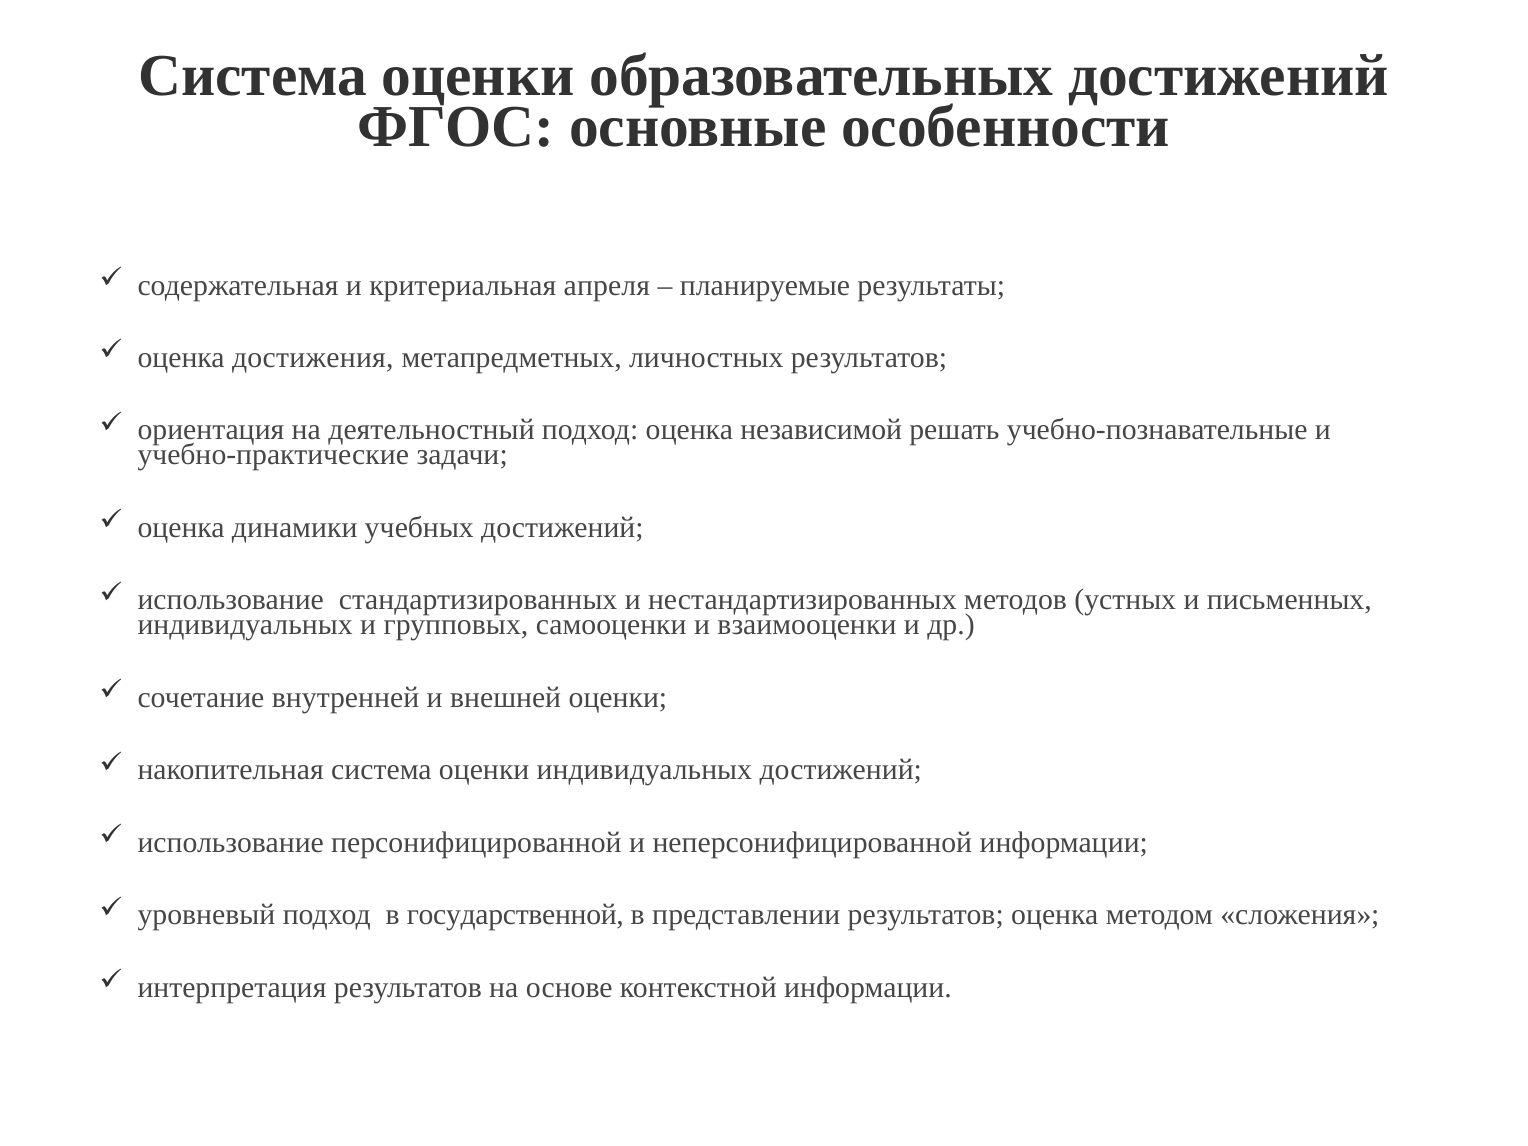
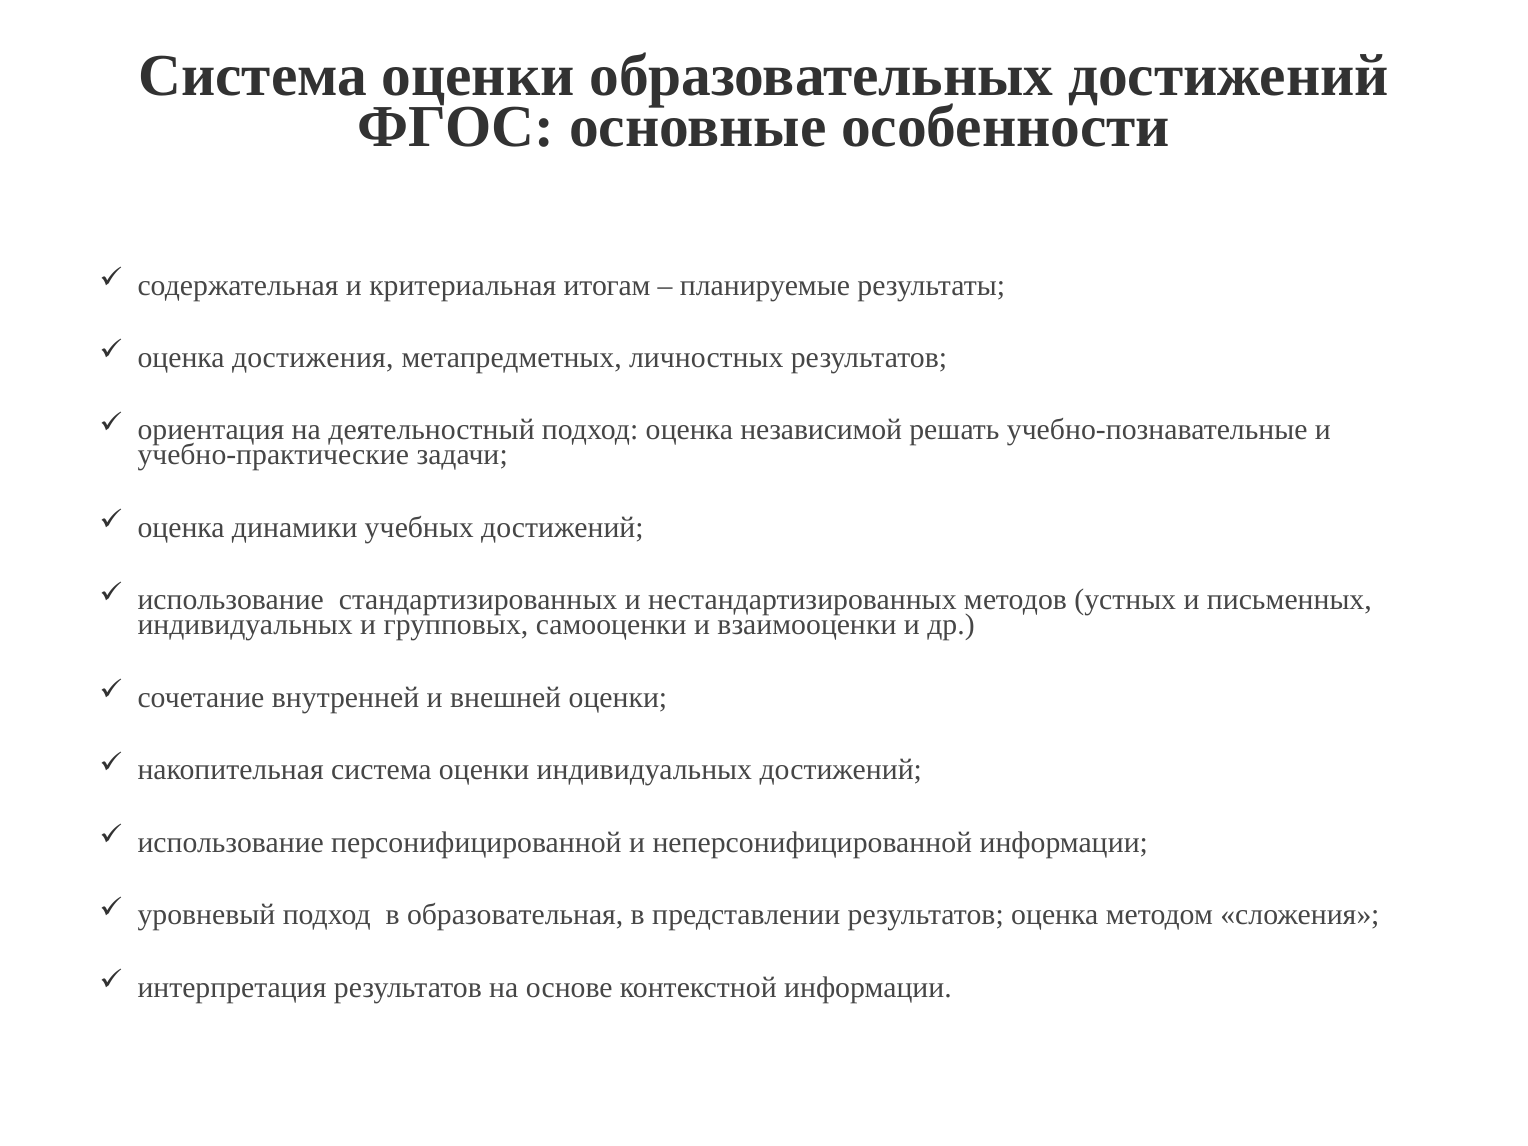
апреля: апреля -> итогам (607, 285)
государственной: государственной -> образовательная (515, 915)
